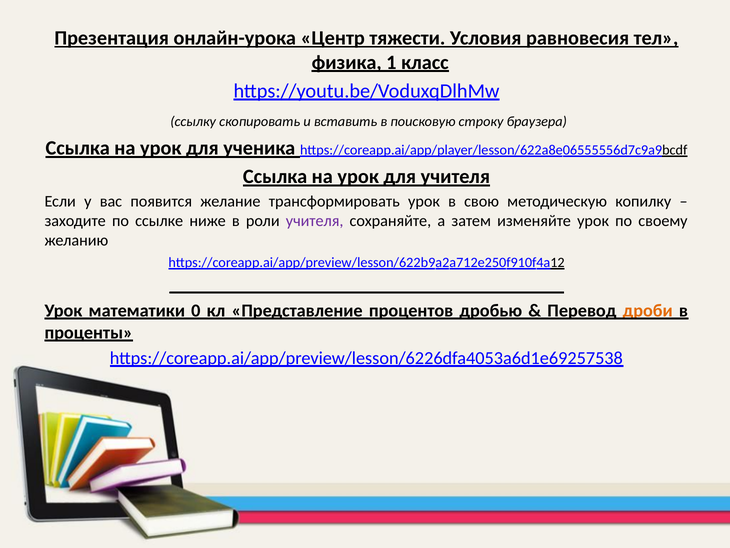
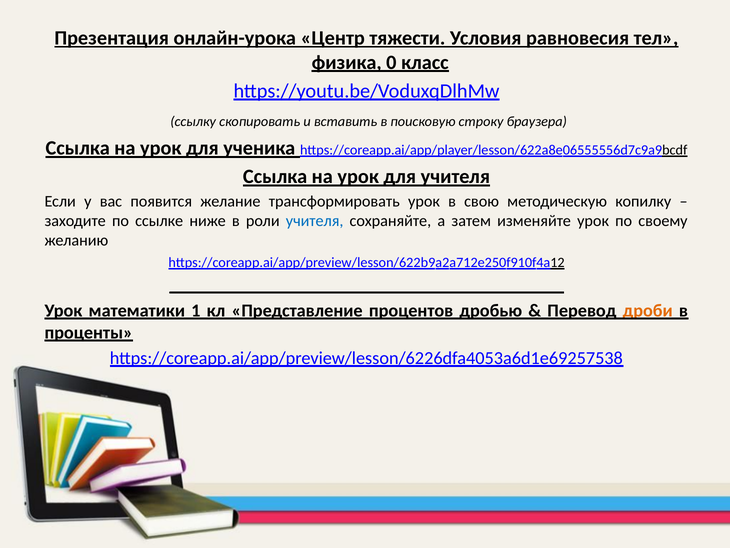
1: 1 -> 0 (391, 62)
учителя colour: purple -> blue (315, 221)
0: 0 -> 1 (196, 310)
